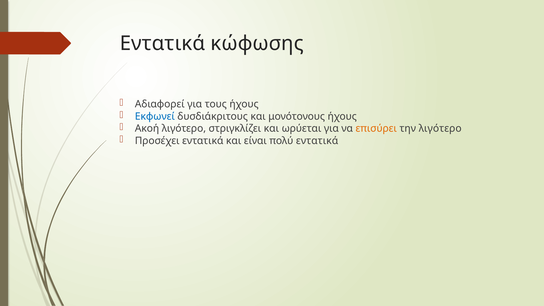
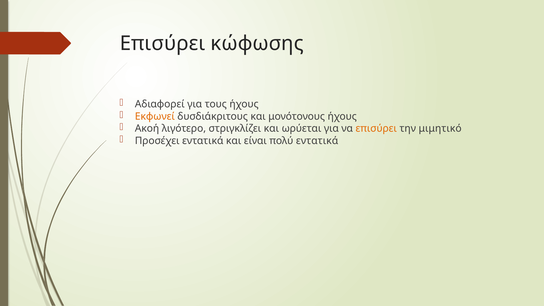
Εντατικά: Εντατικά -> Επισύρει (162, 44)
Εκφωνεί colour: blue -> orange (155, 116)
την λιγότερο: λιγότερο -> μιμητικό (440, 129)
